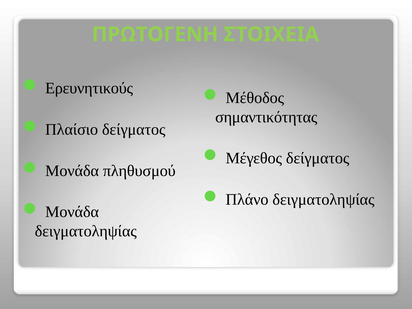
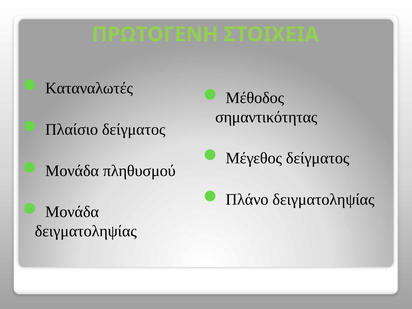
Ερευνητικούς: Ερευνητικούς -> Καταναλωτές (89, 88)
